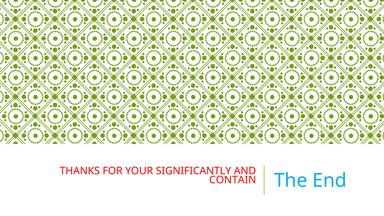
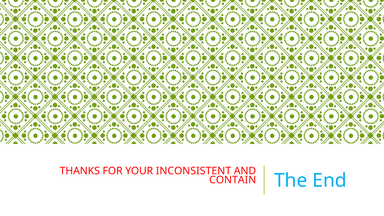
SIGNIFICANTLY: SIGNIFICANTLY -> INCONSISTENT (193, 171)
